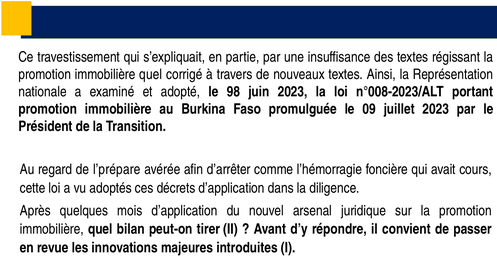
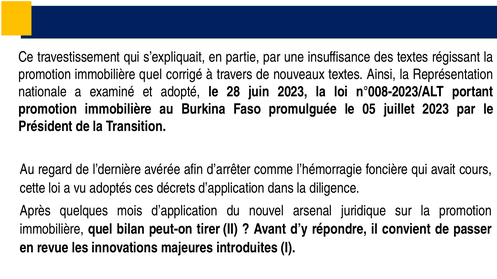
98: 98 -> 28 (233, 92)
09: 09 -> 05 (369, 109)
l’prépare: l’prépare -> l’dernière (117, 170)
